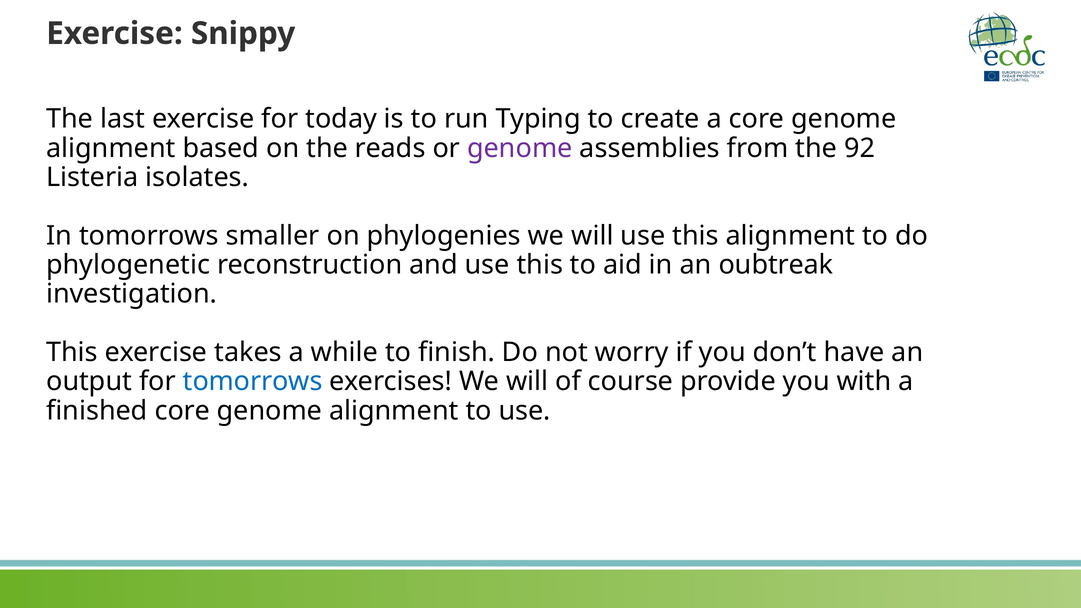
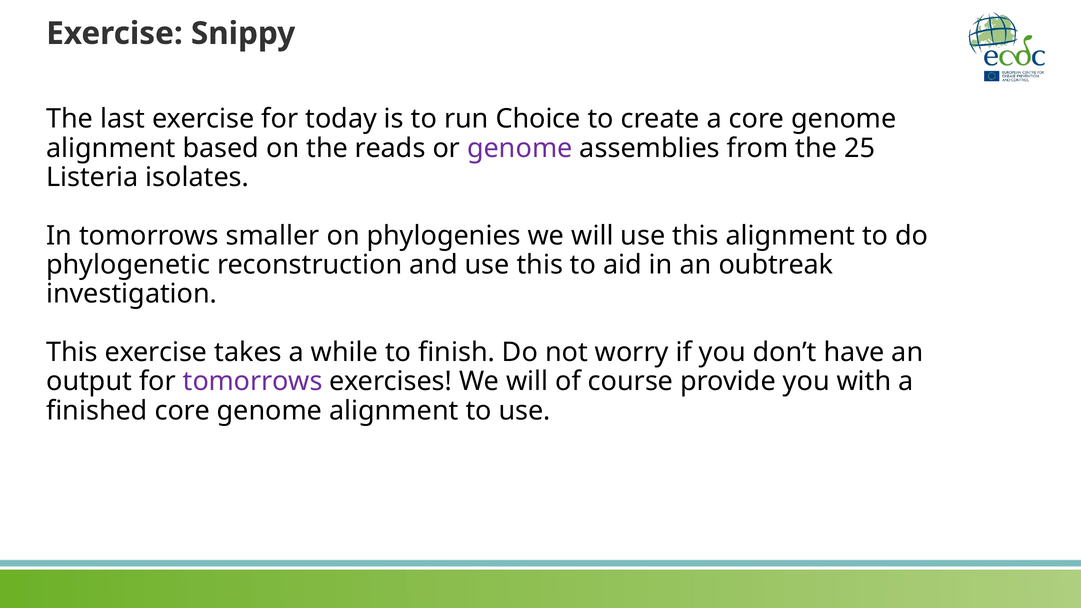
Typing: Typing -> Choice (538, 119)
92: 92 -> 25 (860, 148)
tomorrows colour: blue -> purple (253, 382)
